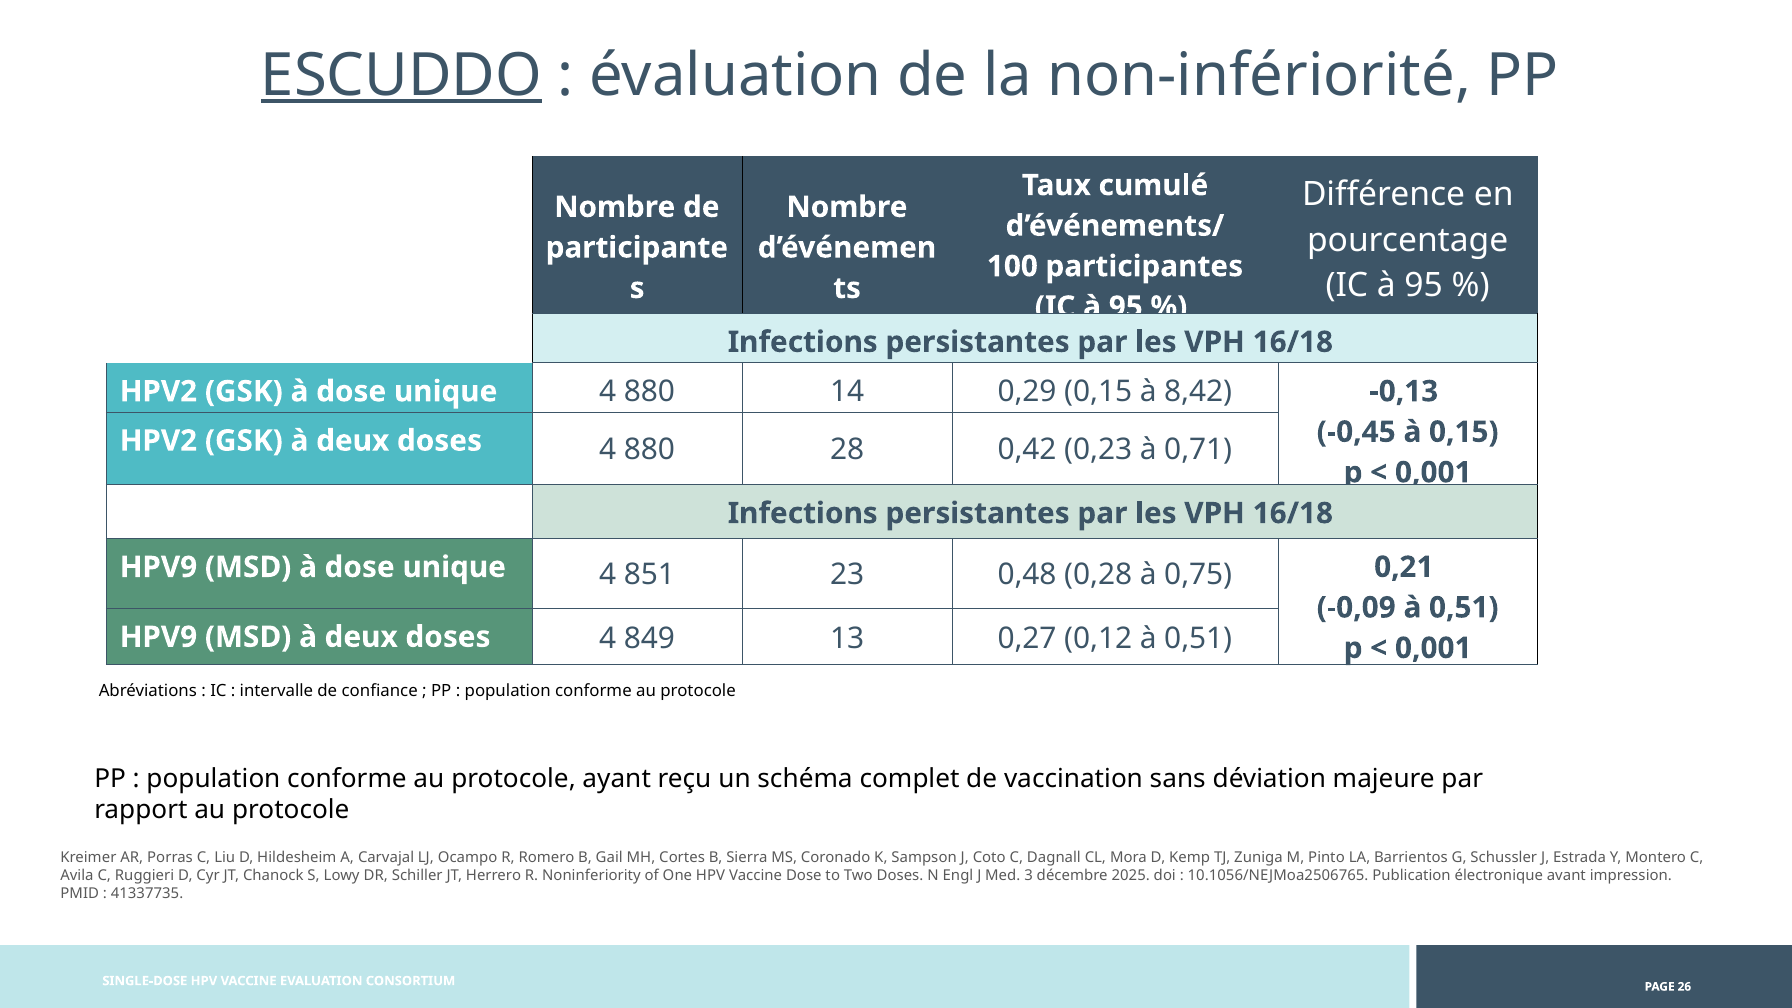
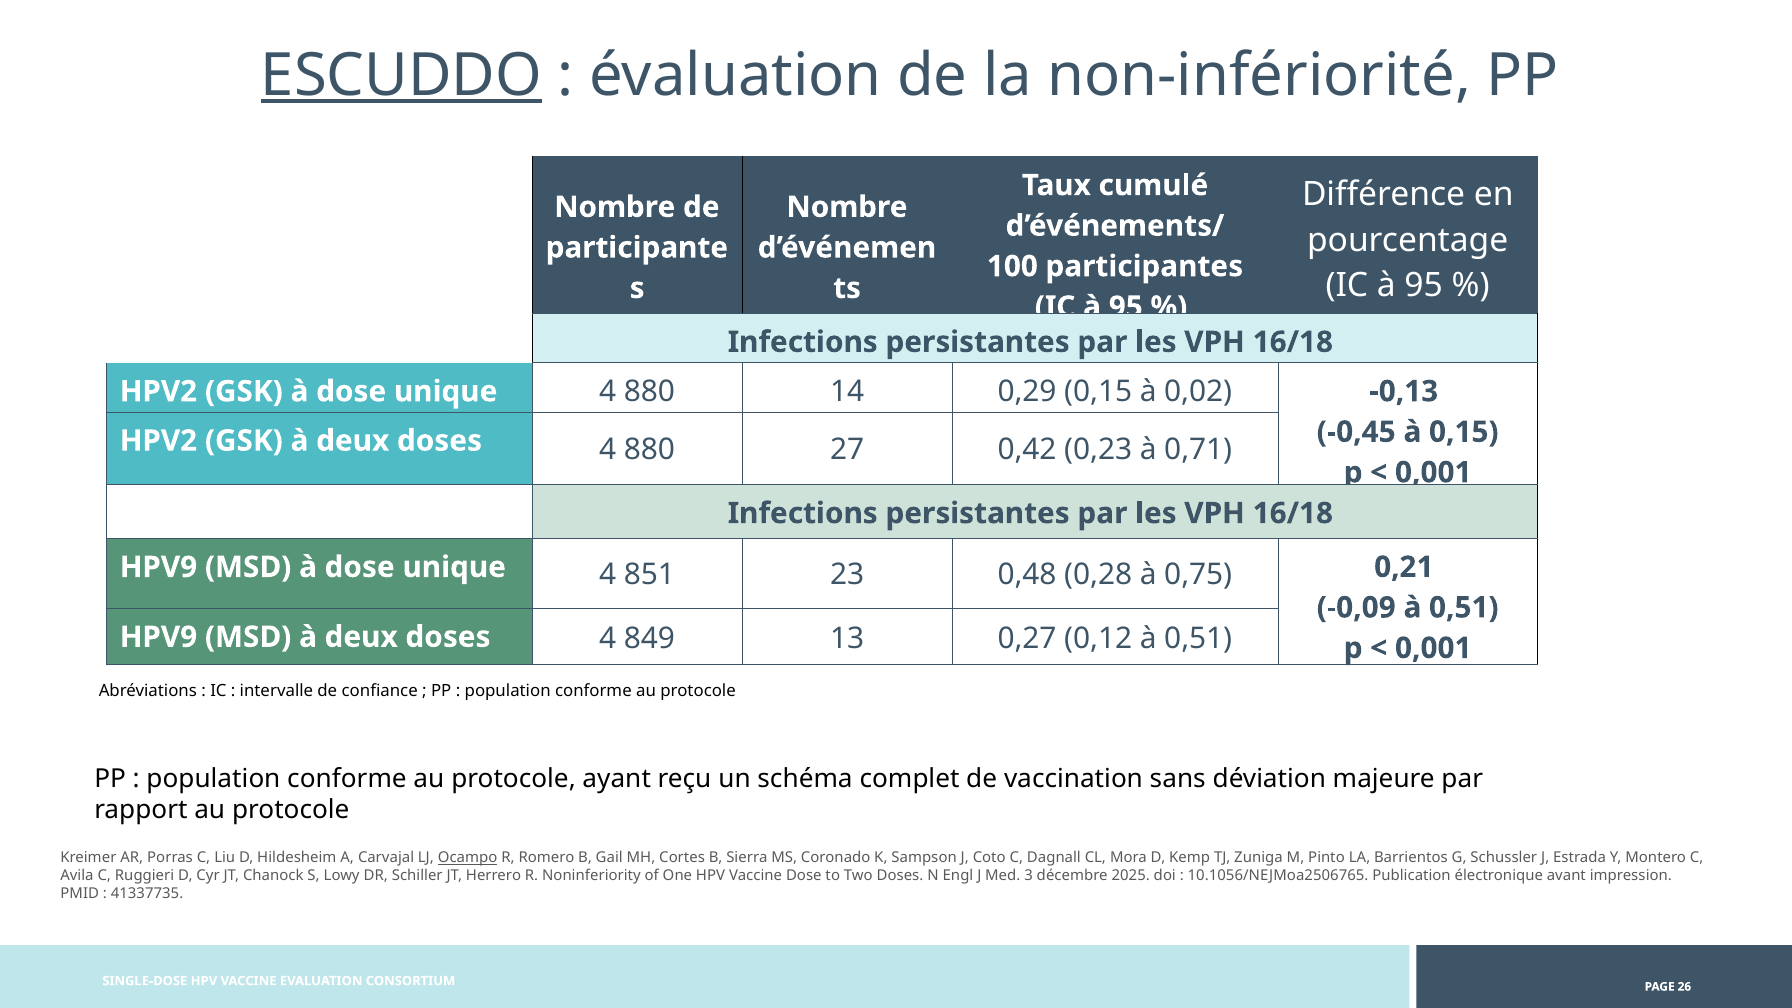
8,42: 8,42 -> 0,02 (1198, 391)
28: 28 -> 27 (847, 450)
Ocampo underline: none -> present (468, 858)
